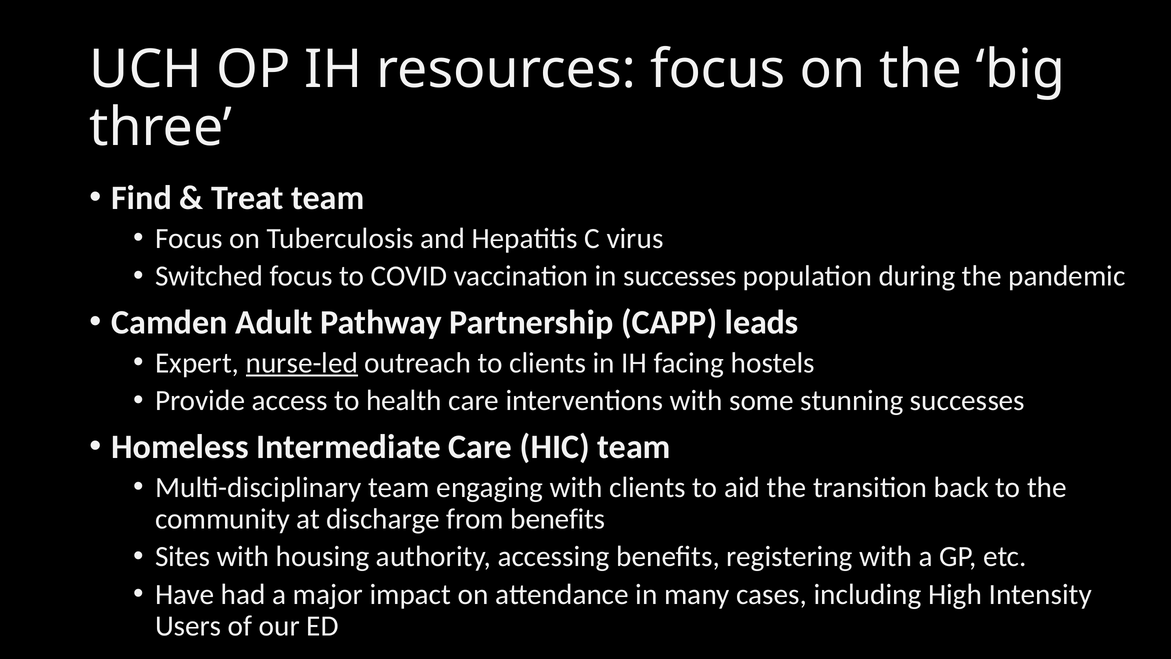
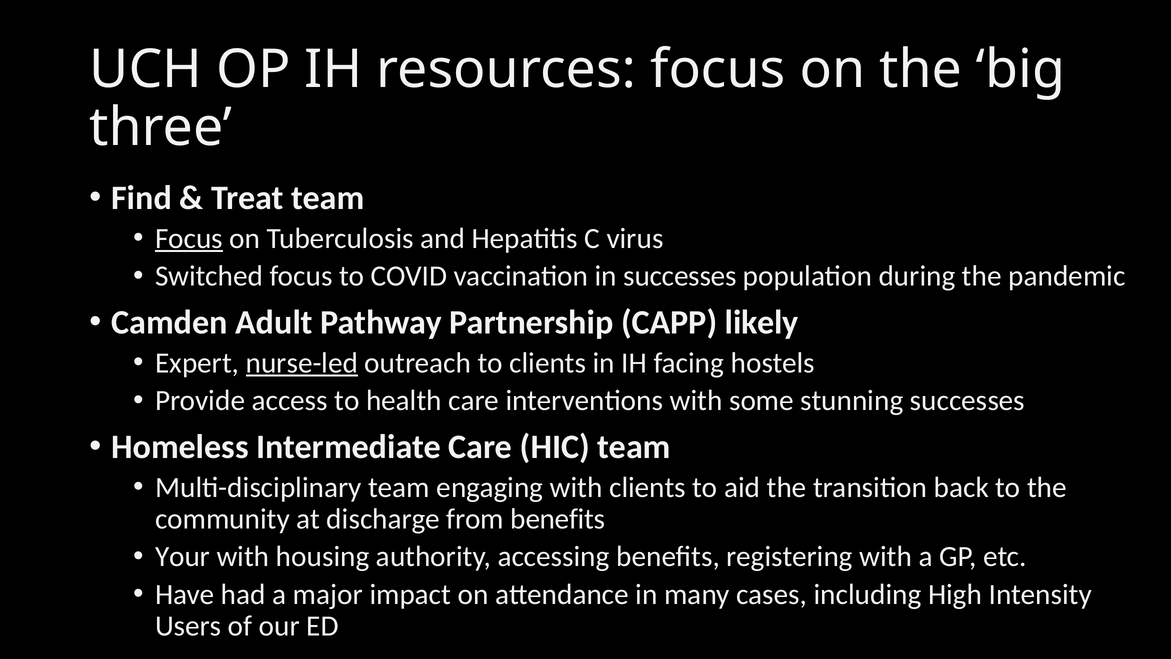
Focus underline: none -> present (189, 238)
leads: leads -> likely (762, 322)
Sites: Sites -> Your (183, 556)
